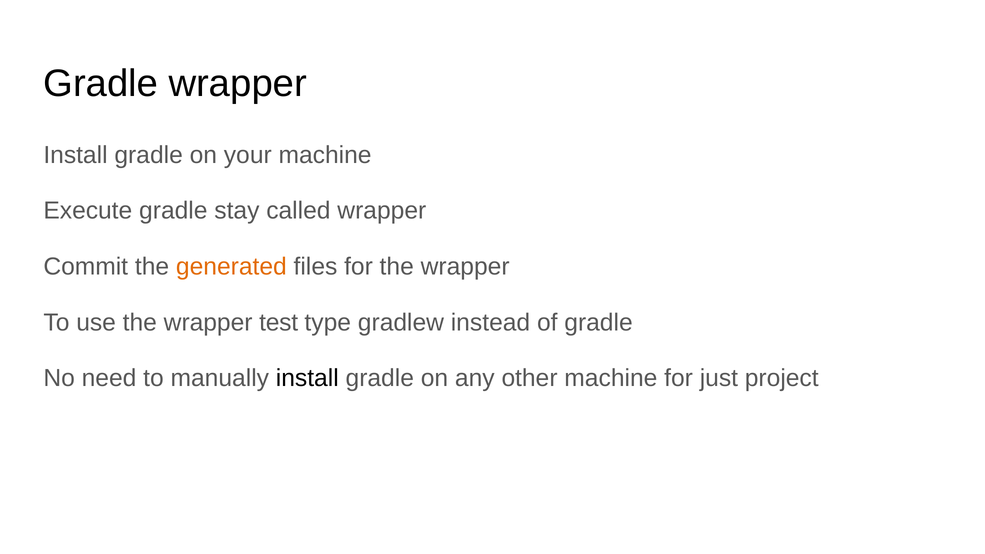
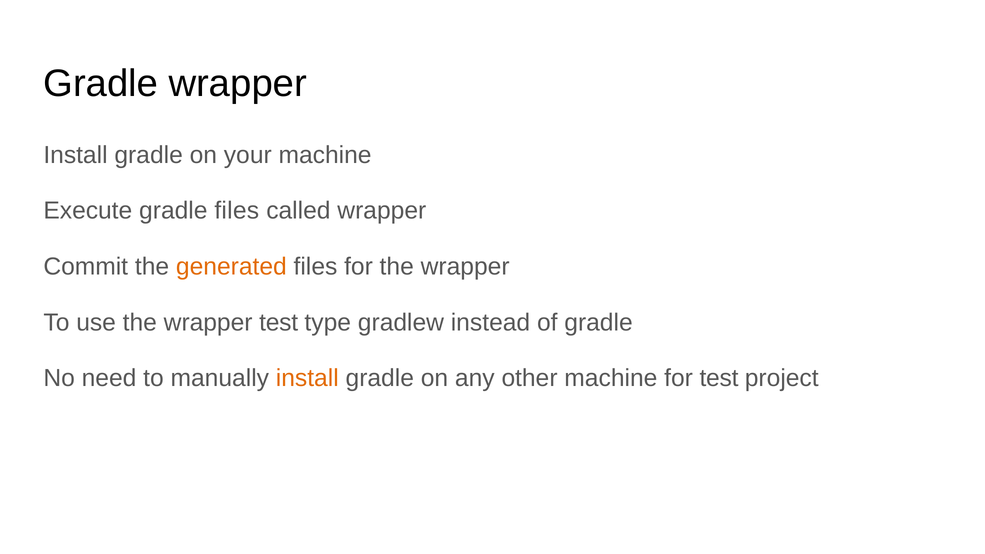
gradle stay: stay -> files (237, 211)
install colour: black -> orange (307, 378)
for just: just -> test (719, 378)
